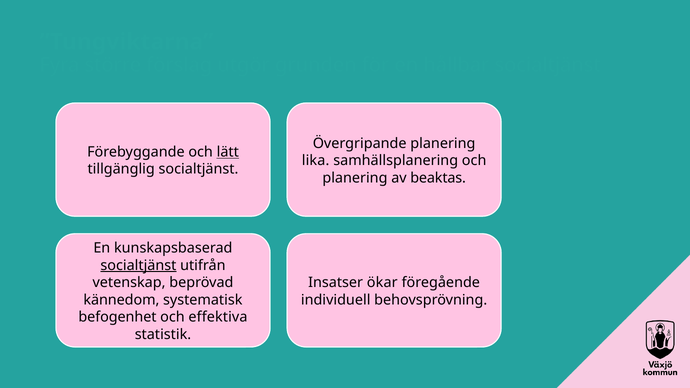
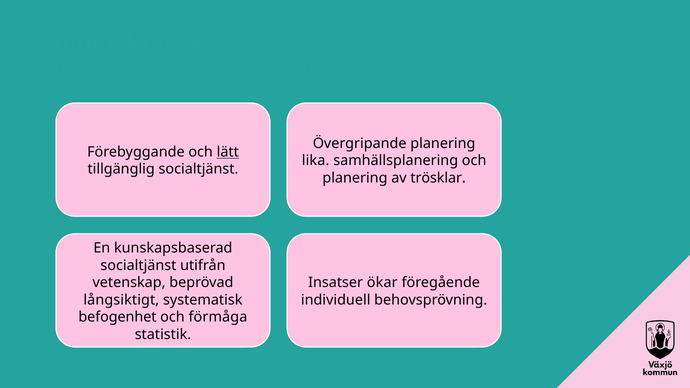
beaktas: beaktas -> trösklar (438, 178)
socialtjänst underline: present -> none (138, 266)
kännedom: kännedom -> långsiktigt (121, 300)
effektiva: effektiva -> förmåga (218, 317)
